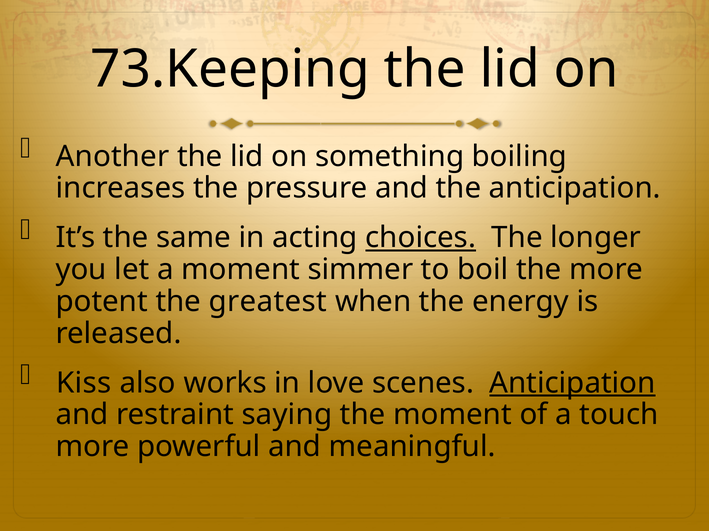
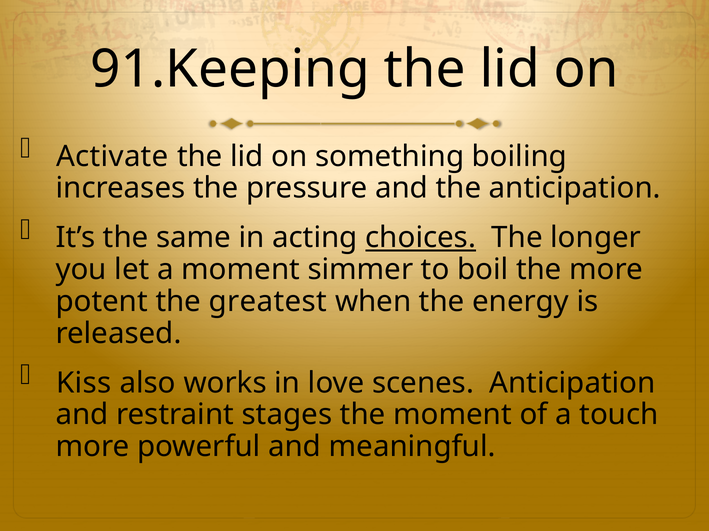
73.Keeping: 73.Keeping -> 91.Keeping (230, 69)
Another: Another -> Activate (112, 157)
Anticipation underline: present -> none (572, 383)
saying: saying -> stages (287, 415)
